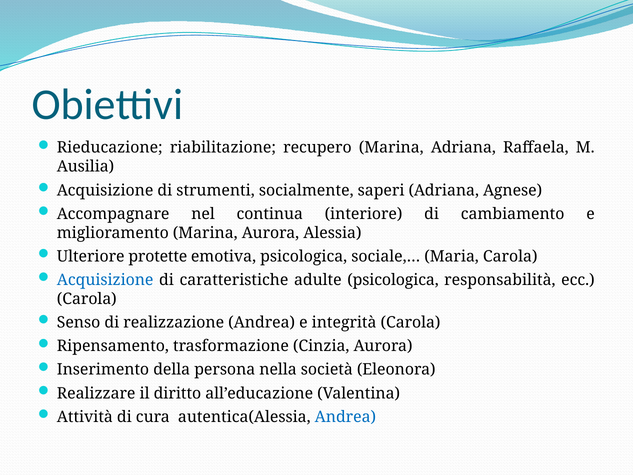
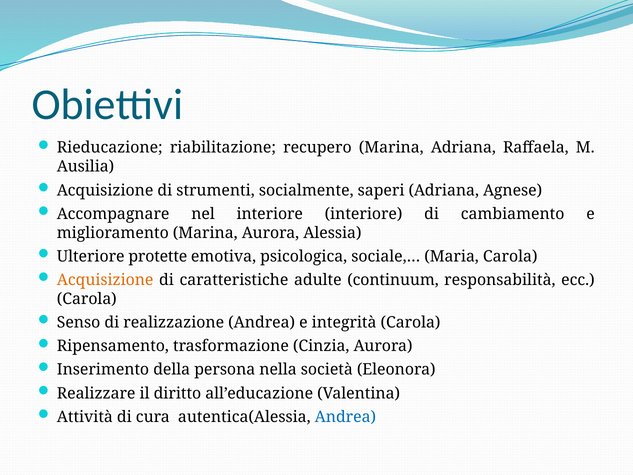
nel continua: continua -> interiore (270, 214)
Acquisizione colour: blue -> orange (105, 280)
adulte psicologica: psicologica -> continuum (393, 280)
